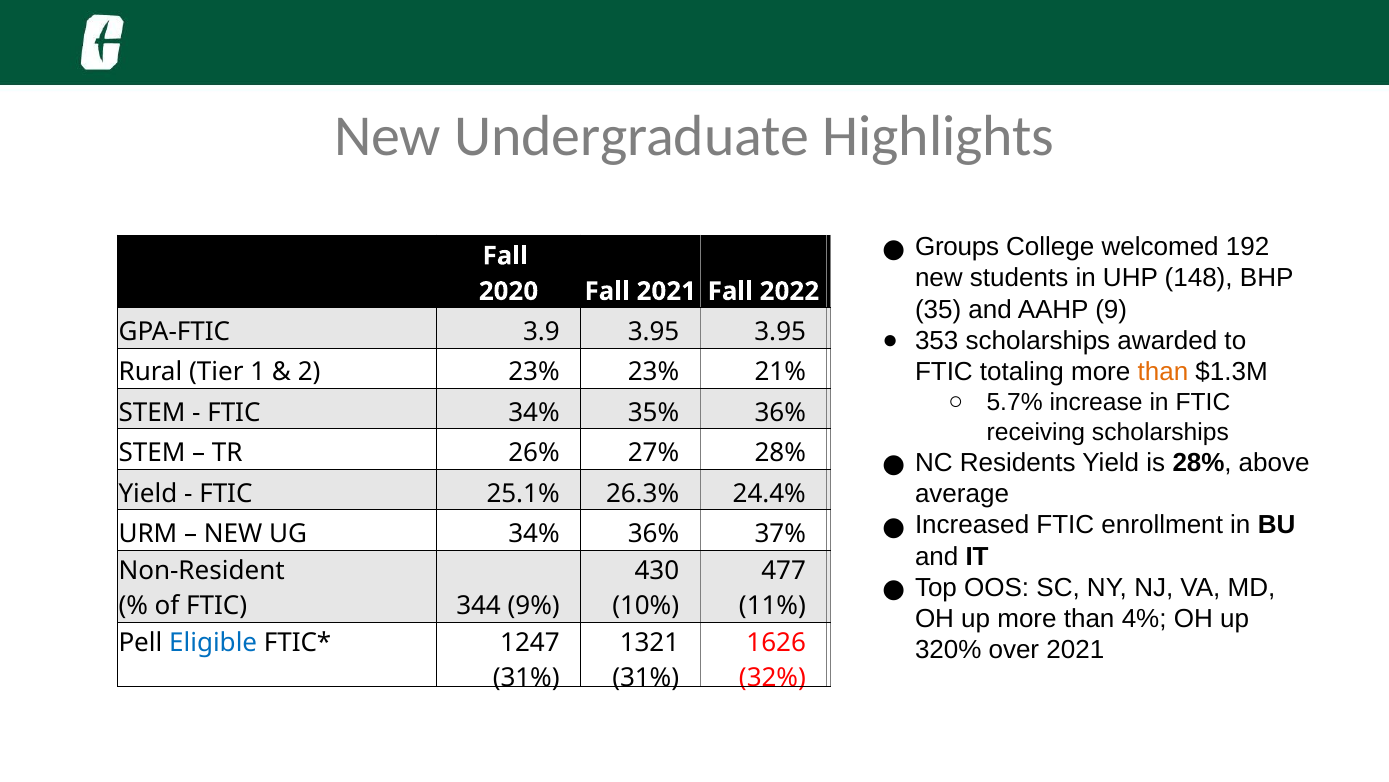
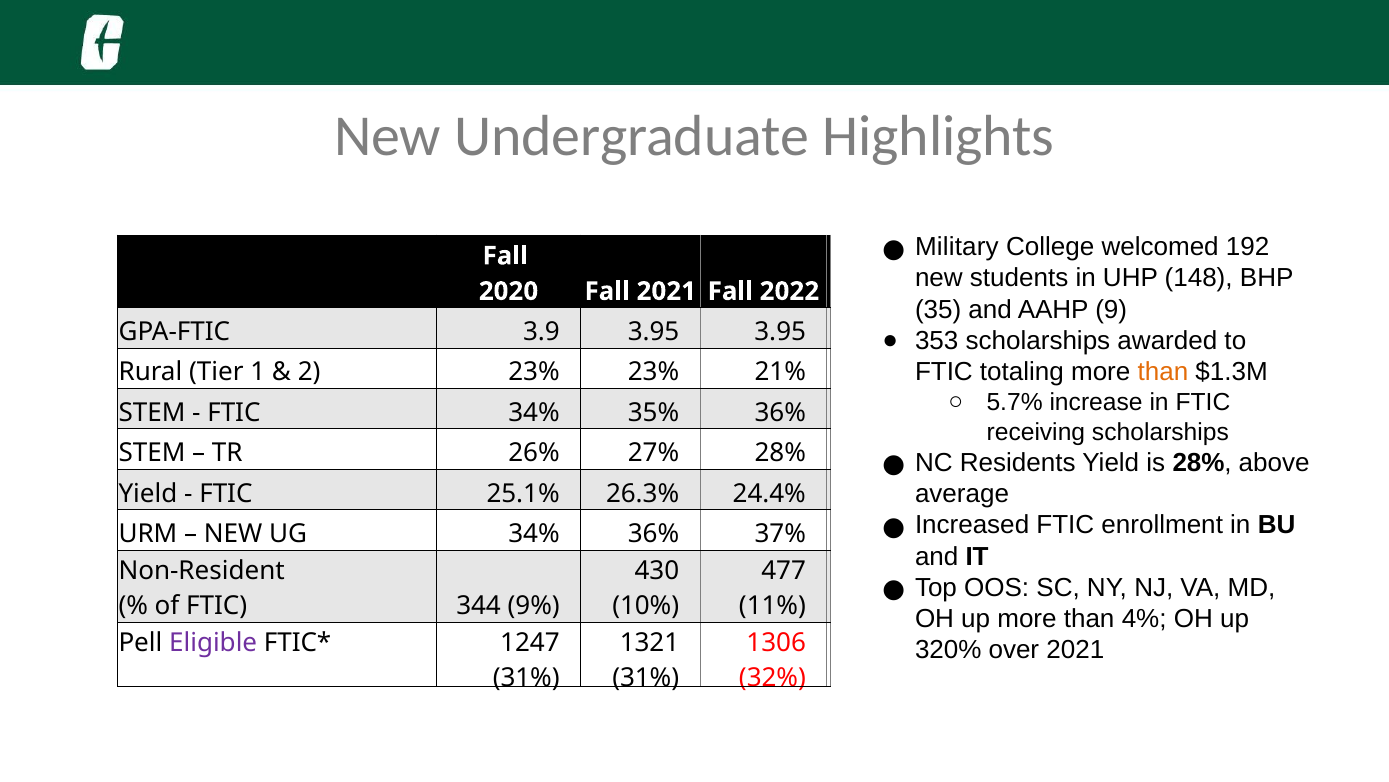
Groups: Groups -> Military (957, 247)
Eligible colour: blue -> purple (213, 642)
1626: 1626 -> 1306 (776, 642)
